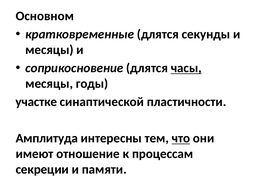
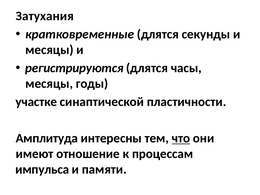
Основном: Основном -> Затухания (45, 16)
соприкосновение: соприкосновение -> регистрируются (74, 68)
часы underline: present -> none (186, 68)
секреции: секреции -> импульса (42, 170)
